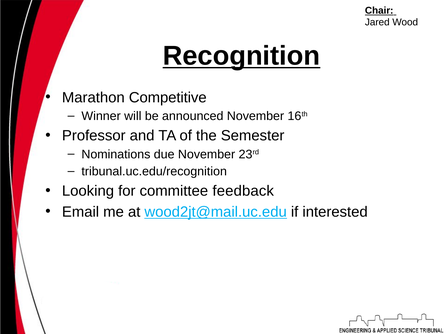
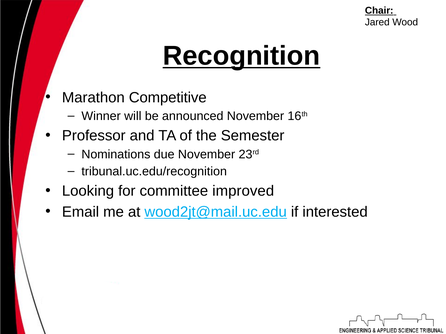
feedback: feedback -> improved (243, 191)
